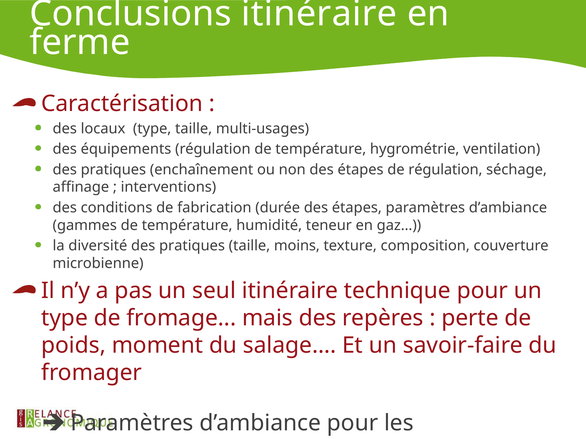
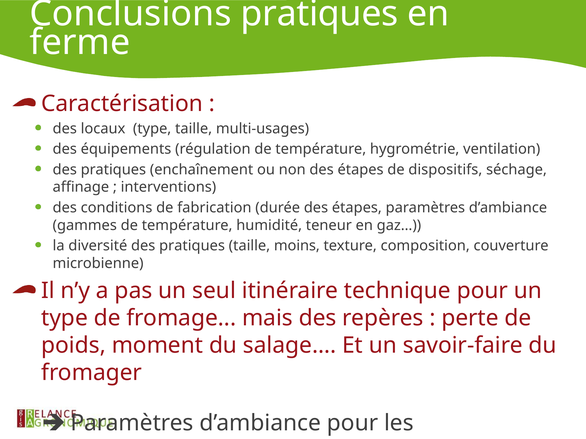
Conclusions itinéraire: itinéraire -> pratiques (319, 14)
de régulation: régulation -> dispositifs (445, 170)
